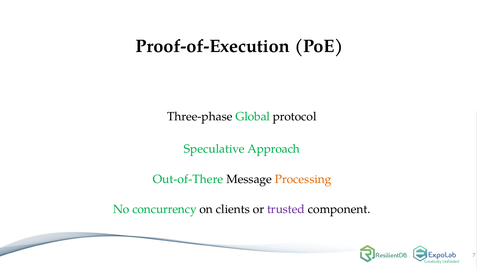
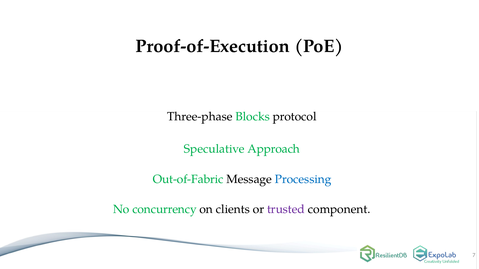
Global: Global -> Blocks (253, 117)
Out-of-There: Out-of-There -> Out-of-Fabric (188, 180)
Processing colour: orange -> blue (303, 180)
